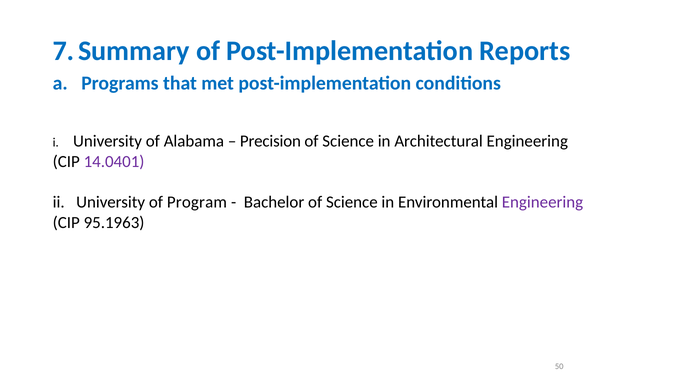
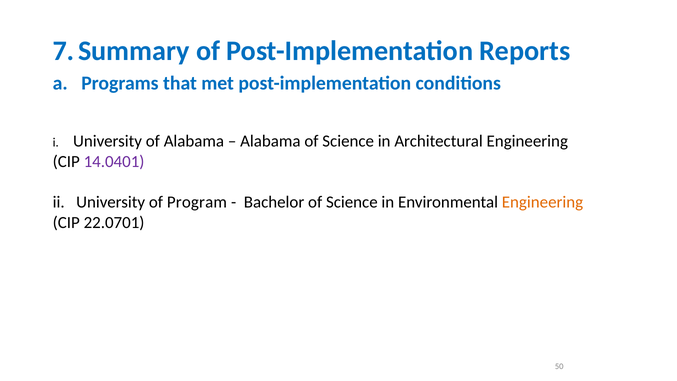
Precision: Precision -> Alabama (270, 141)
Engineering colour: purple -> orange (542, 202)
95.1963: 95.1963 -> 22.0701 (114, 222)
